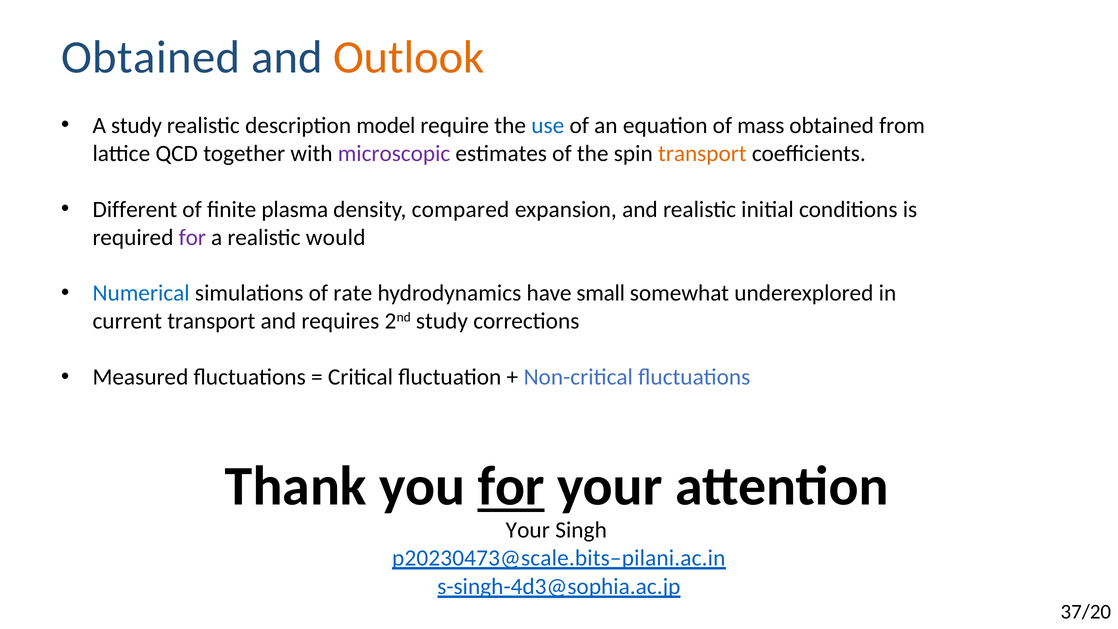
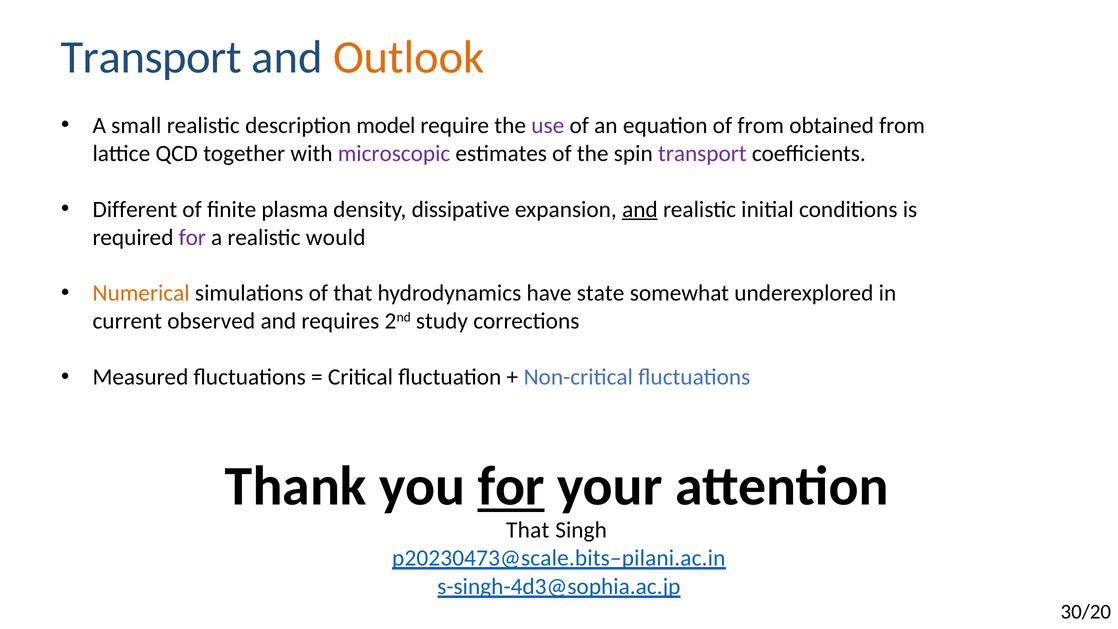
Obtained: Obtained -> Transport (151, 57)
A study: study -> small (136, 125)
use colour: blue -> purple (548, 125)
of mass: mass -> from (761, 125)
transport colour: orange -> purple (702, 153)
compared: compared -> dissipative (461, 209)
and underline: none -> present (640, 209)
Numerical colour: blue -> orange (141, 293)
of rate: rate -> that (353, 293)
small: small -> state (601, 293)
current transport: transport -> observed (211, 321)
Your: Your -> That (528, 530)
37/20: 37/20 -> 30/20 (1086, 612)
